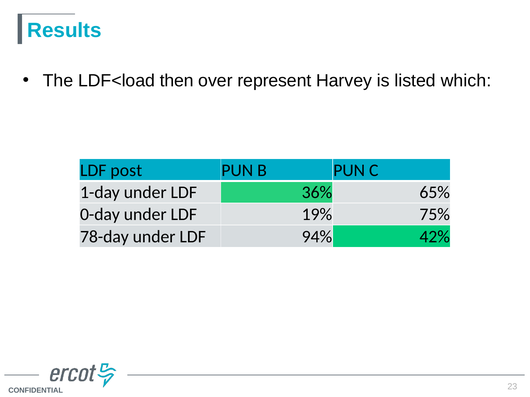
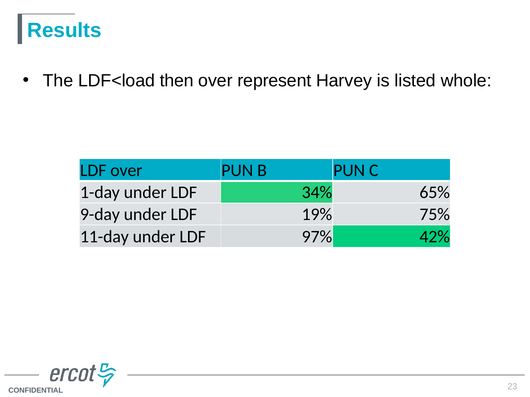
which: which -> whole (466, 81)
LDF post: post -> over (126, 171)
36%: 36% -> 34% (317, 193)
0-day: 0-day -> 9-day (100, 215)
78-day: 78-day -> 11-day (104, 237)
94%: 94% -> 97% (317, 237)
